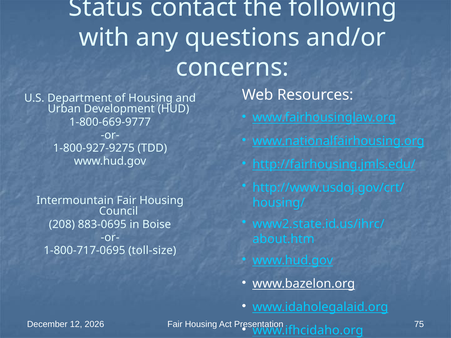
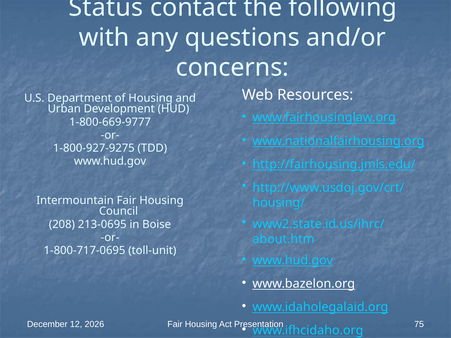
883-0695: 883-0695 -> 213-0695 (102, 224)
toll-size: toll-size -> toll-unit (152, 251)
